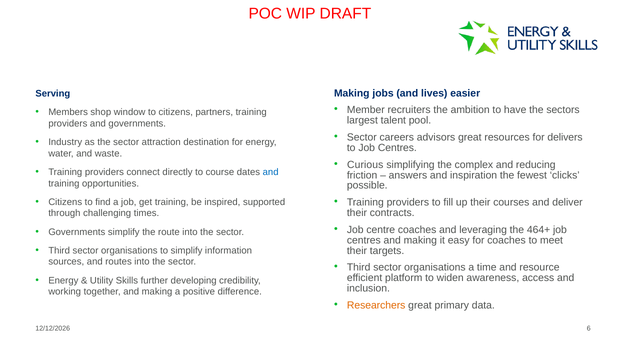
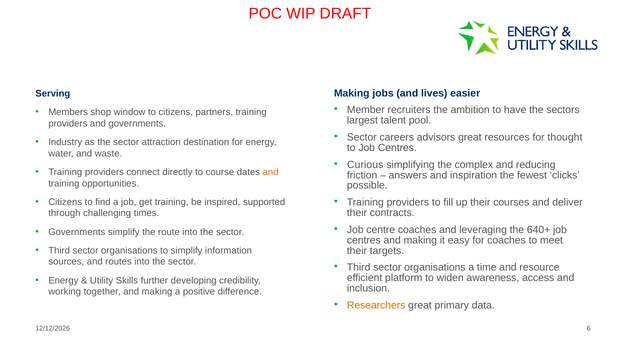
delivers: delivers -> thought (565, 137)
and colour: blue -> orange (271, 172)
464+: 464+ -> 640+ (539, 230)
